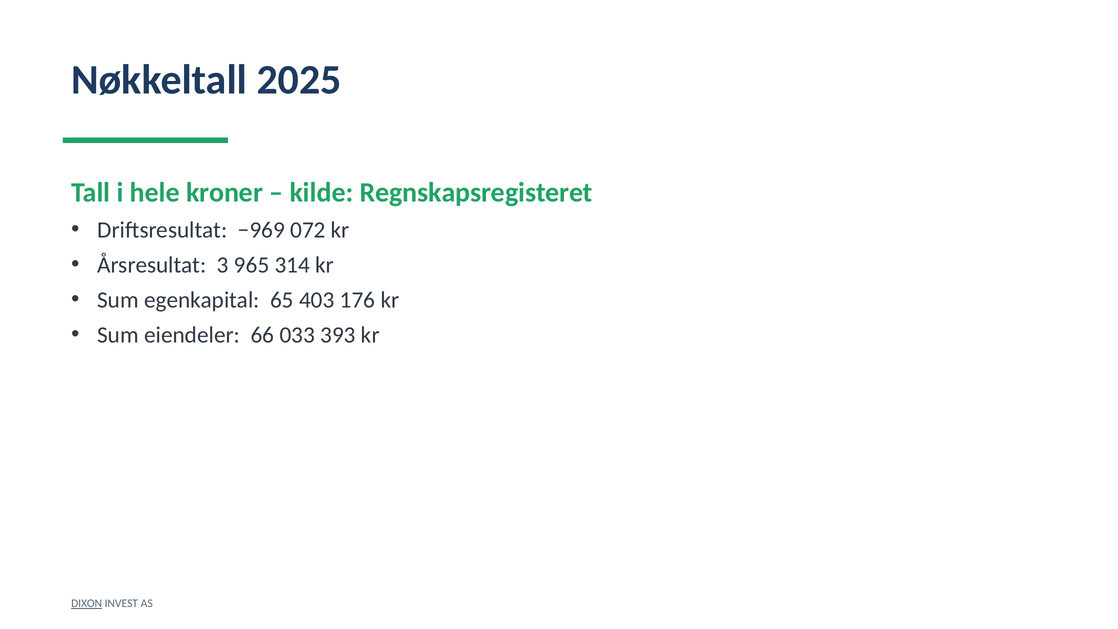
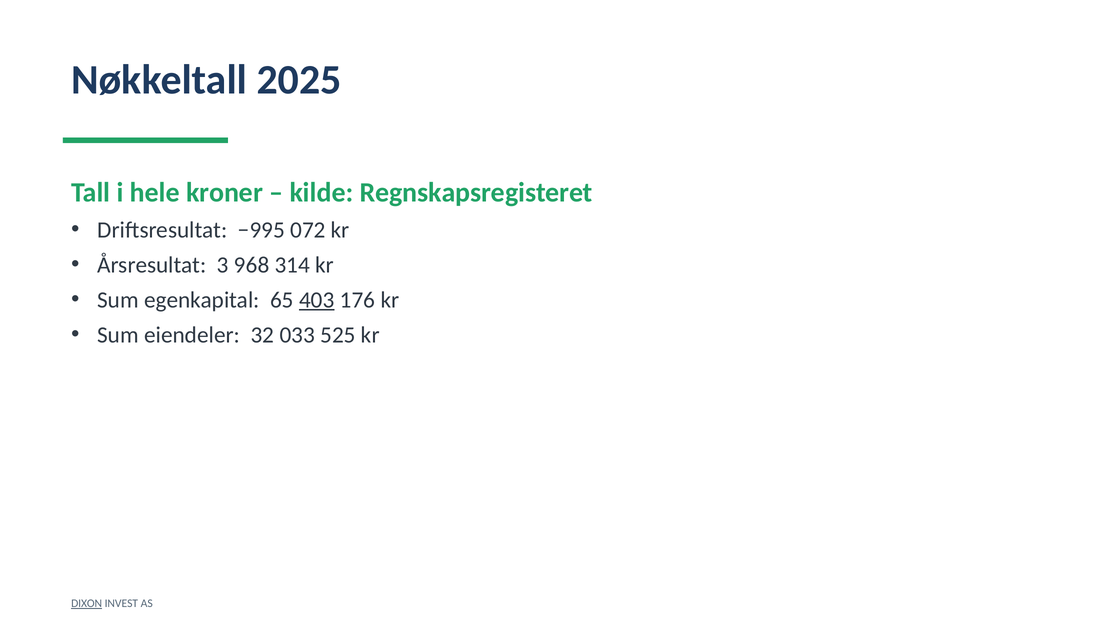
−969: −969 -> −995 (261, 230)
965: 965 -> 968 (252, 265)
403 underline: none -> present (317, 300)
66: 66 -> 32 (262, 335)
393: 393 -> 525 (338, 335)
